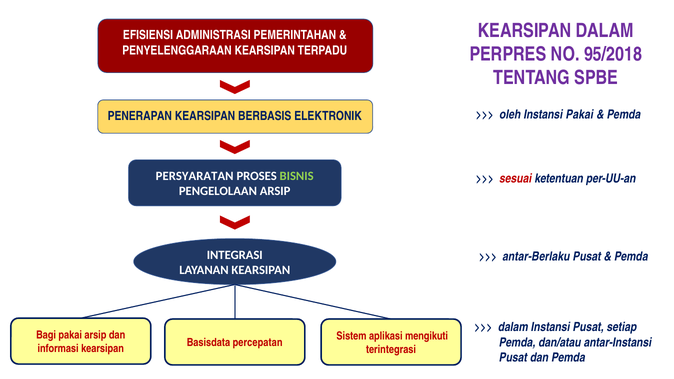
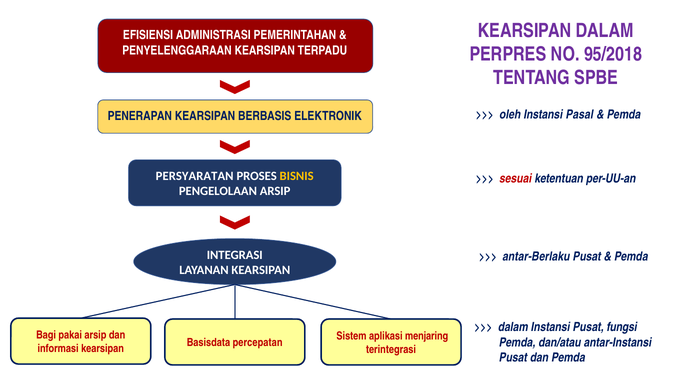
Instansi Pakai: Pakai -> Pasal (580, 114)
BISNIS colour: light green -> yellow (297, 176)
setiap: setiap -> fungsi (622, 327)
mengikuti: mengikuti -> menjaring (427, 336)
